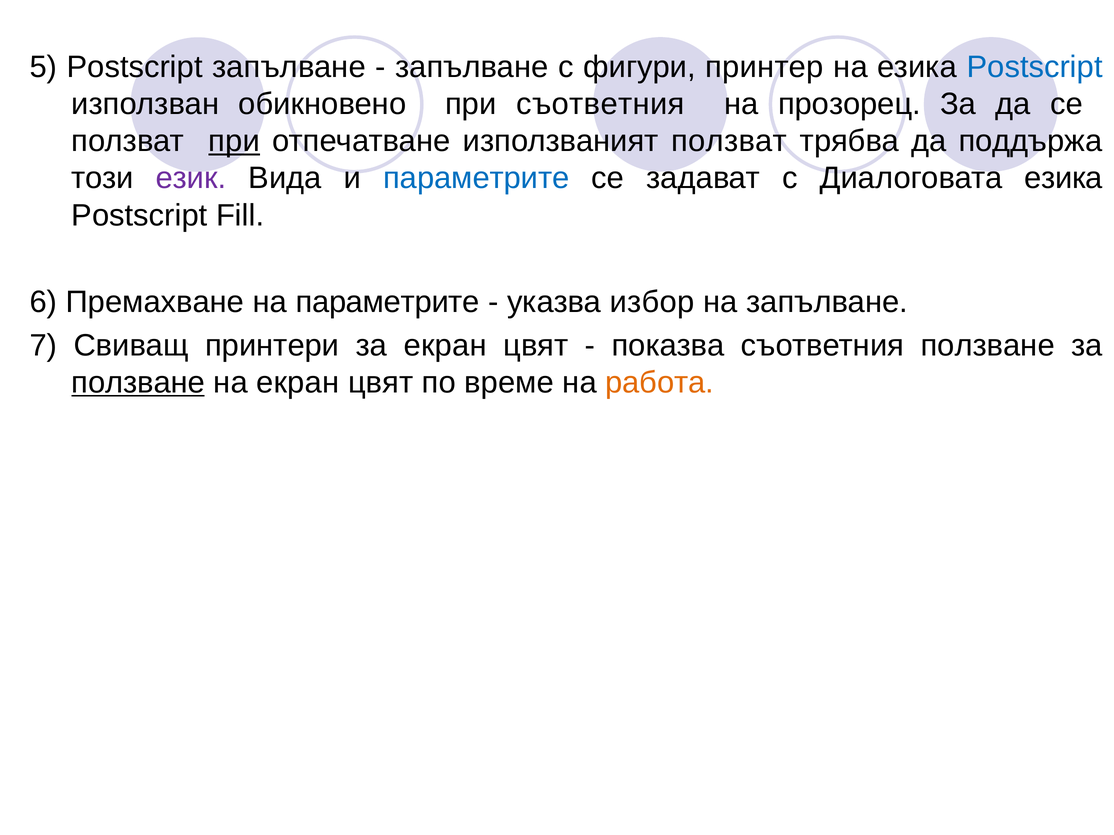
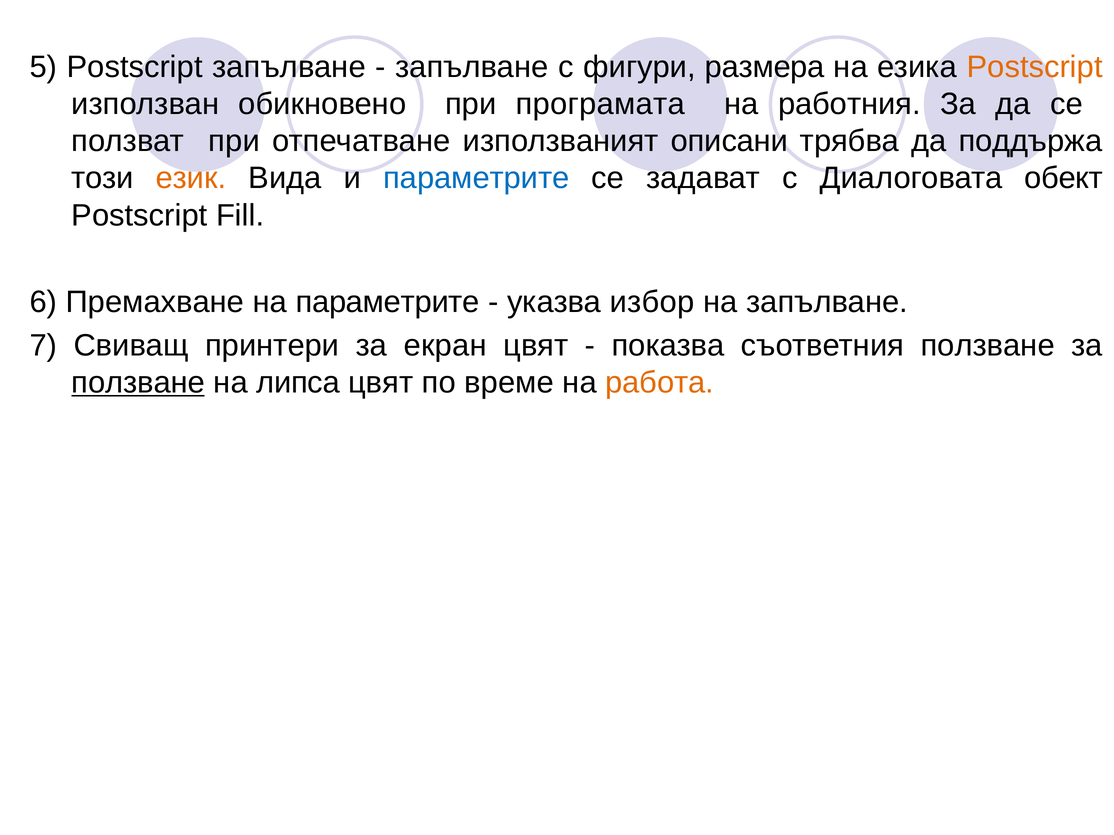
принтер: принтер -> размера (765, 67)
Postscript colour: blue -> orange (1035, 67)
при съответния: съответния -> програмата (600, 104)
прозорец: прозорец -> работния (849, 104)
при underline: present -> none (234, 141)
използваният ползват: ползват -> описани (729, 141)
език colour: purple -> orange (191, 178)
Диалоговата езика: езика -> обект (1064, 178)
на екран: екран -> липса (298, 383)
